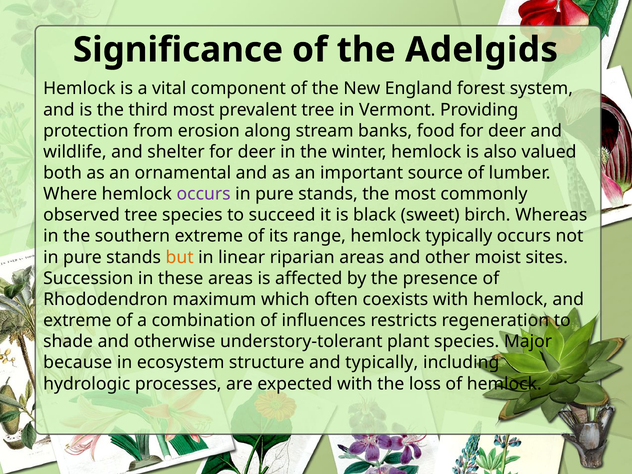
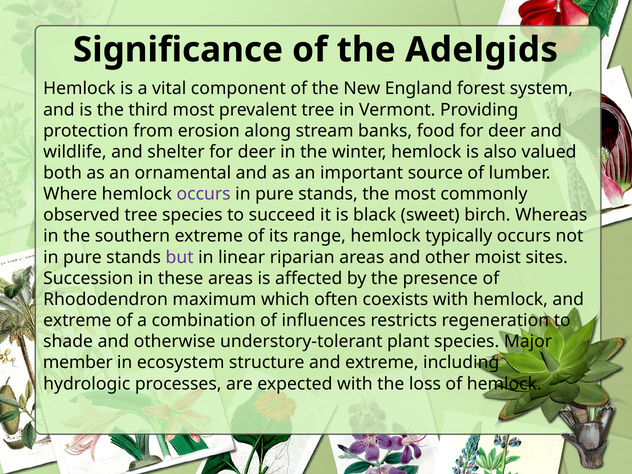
but colour: orange -> purple (180, 257)
because: because -> member (78, 363)
structure and typically: typically -> extreme (382, 363)
